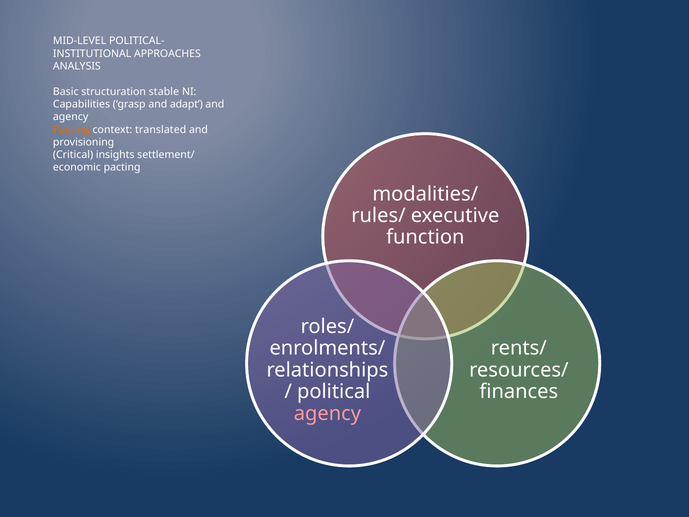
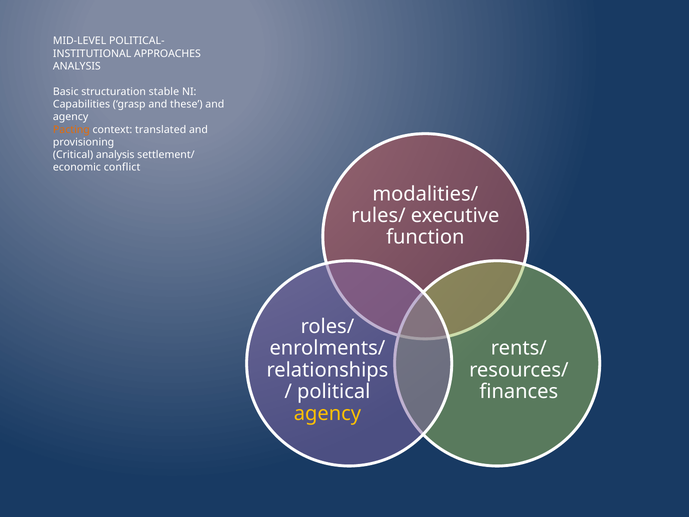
adapt: adapt -> these (186, 104)
Critical insights: insights -> analysis (115, 155)
economic pacting: pacting -> conflict (122, 167)
agency colour: pink -> yellow (327, 413)
